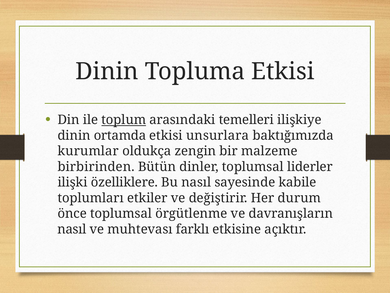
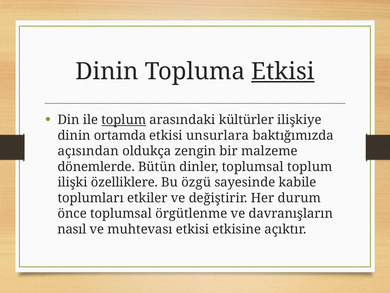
Etkisi underline: none -> present (283, 71)
temelleri: temelleri -> kültürler (246, 120)
kurumlar: kurumlar -> açısından (88, 151)
birbirinden: birbirinden -> dönemlerde (96, 167)
toplumsal liderler: liderler -> toplum (310, 167)
Bu nasıl: nasıl -> özgü (196, 182)
muhtevası farklı: farklı -> etkisi (193, 229)
